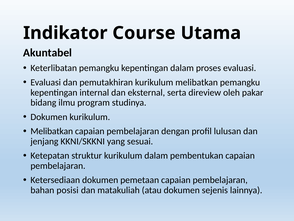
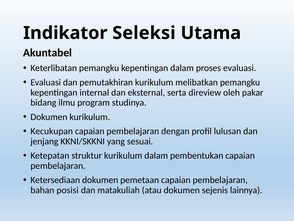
Course: Course -> Seleksi (144, 33)
Melibatkan: Melibatkan -> Kecukupan (52, 131)
